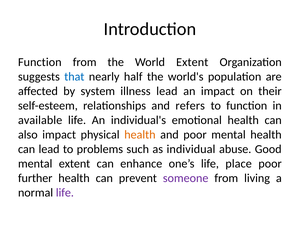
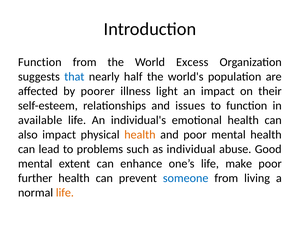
World Extent: Extent -> Excess (192, 62)
system: system -> poorer (98, 91)
illness lead: lead -> light (167, 91)
refers: refers -> issues (190, 106)
place: place -> make (239, 164)
someone colour: purple -> blue (186, 178)
life colour: purple -> orange (65, 193)
